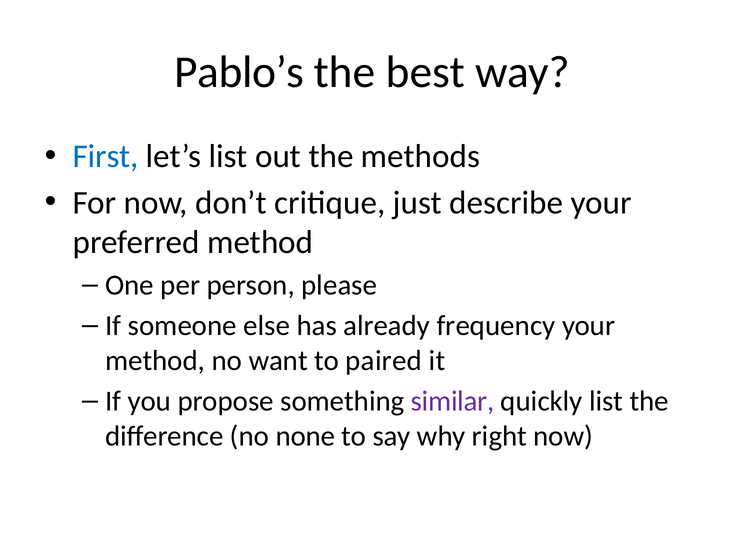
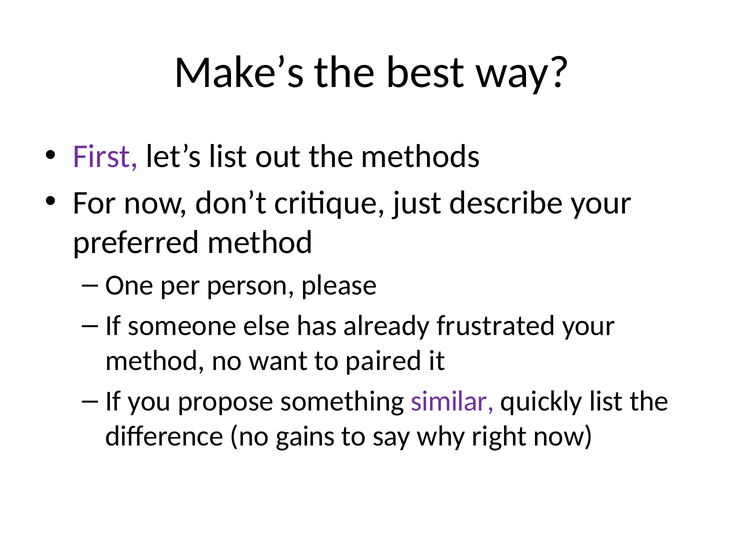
Pablo’s: Pablo’s -> Make’s (239, 72)
First colour: blue -> purple (106, 156)
frequency: frequency -> frustrated (496, 326)
none: none -> gains (305, 436)
